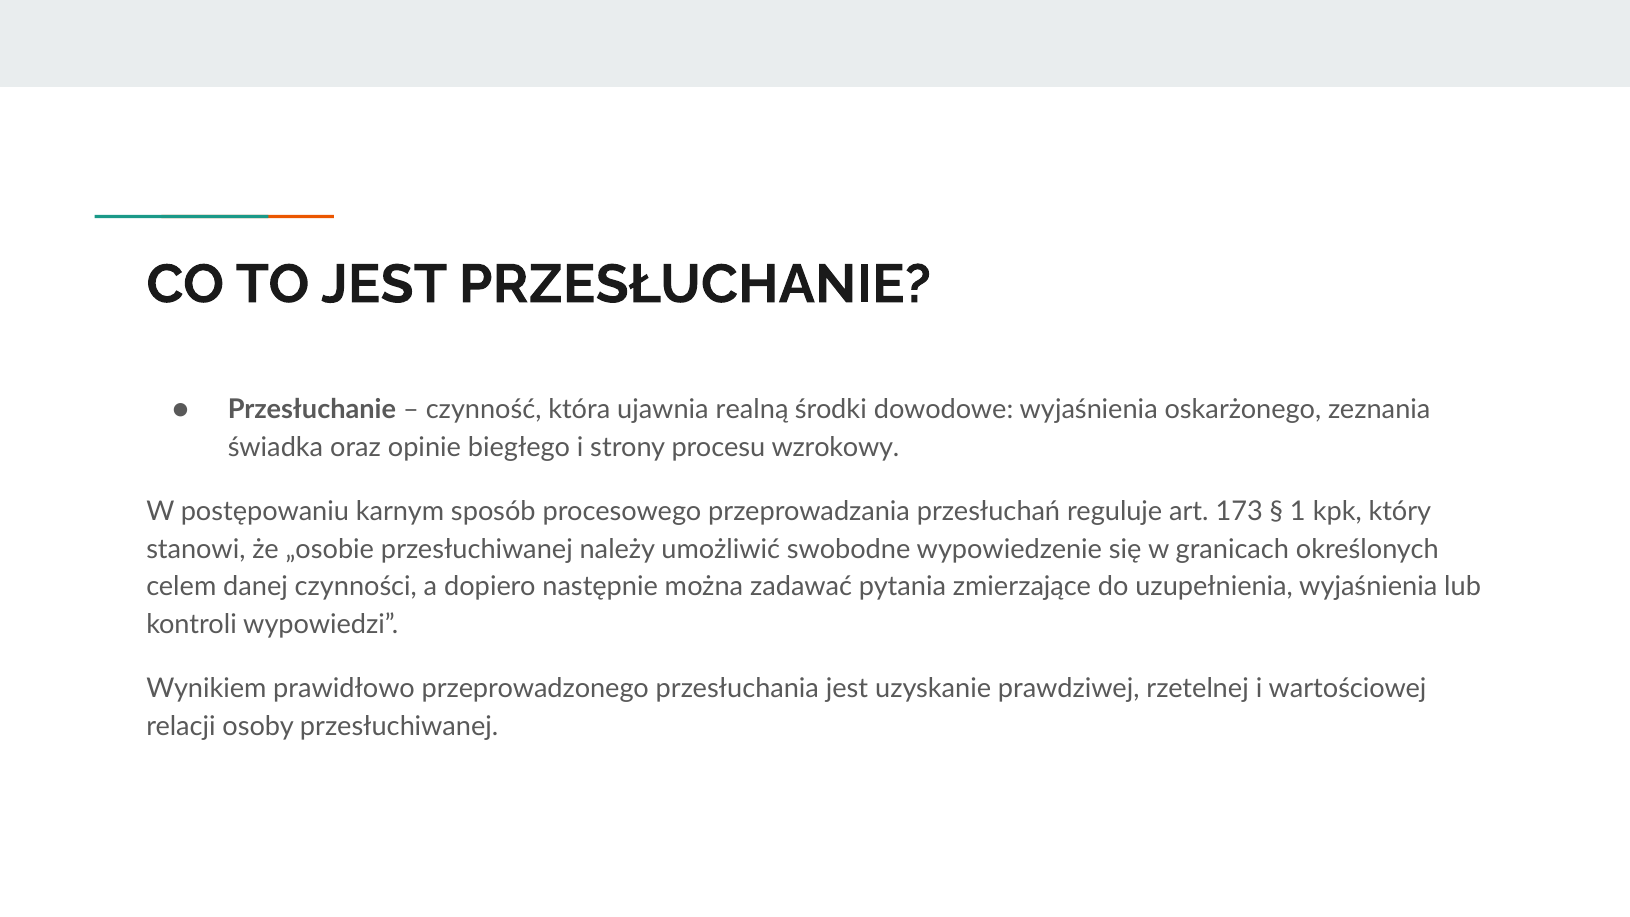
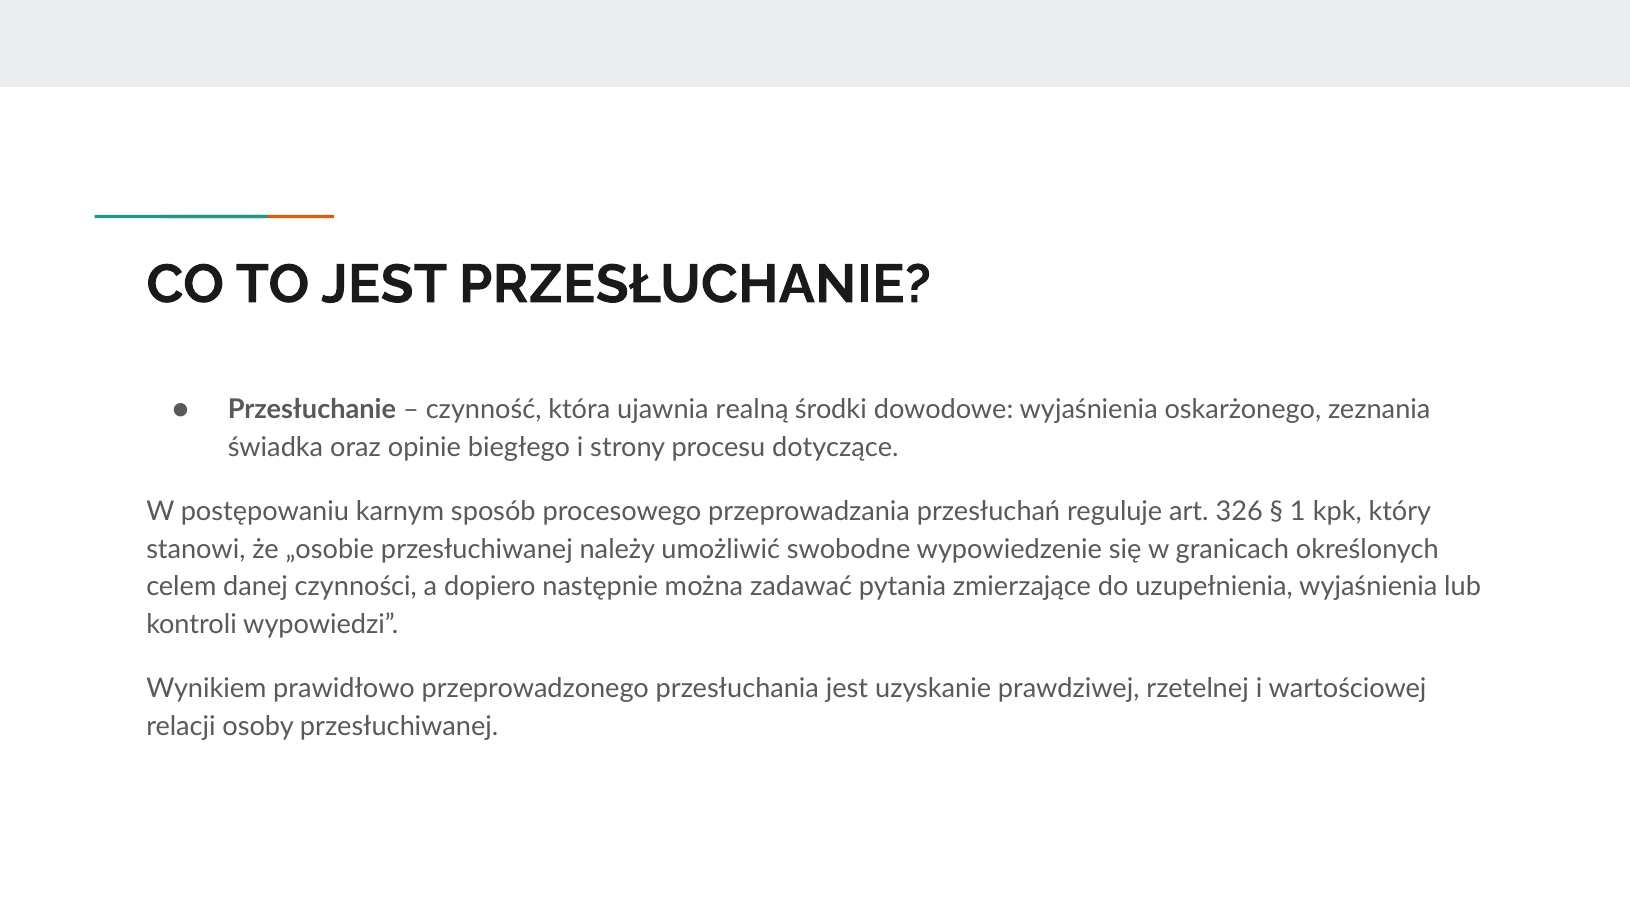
wzrokowy: wzrokowy -> dotyczące (835, 447)
173: 173 -> 326 (1239, 512)
